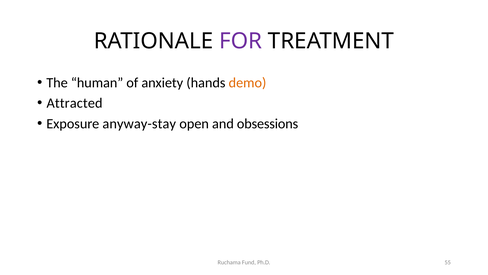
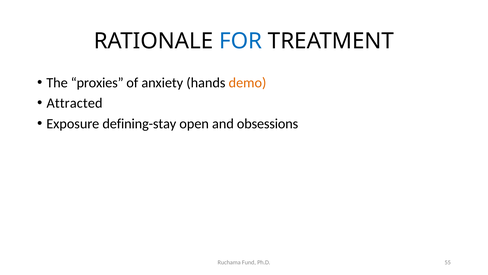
FOR colour: purple -> blue (241, 41)
human: human -> proxies (97, 83)
anyway-stay: anyway-stay -> defining-stay (139, 123)
